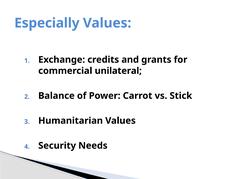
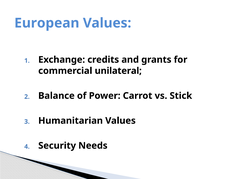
Especially: Especially -> European (47, 23)
